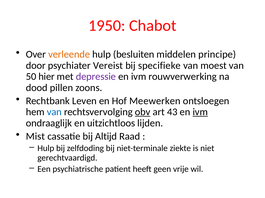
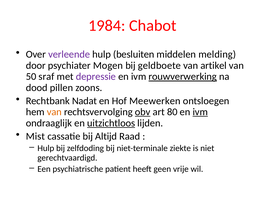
1950: 1950 -> 1984 (107, 26)
verleende colour: orange -> purple (69, 55)
principe: principe -> melding (217, 55)
Vereist: Vereist -> Mogen (108, 66)
specifieke: specifieke -> geldboete (159, 66)
moest: moest -> artikel (214, 66)
hier: hier -> sraf (46, 77)
rouwverwerking underline: none -> present (183, 77)
Leven: Leven -> Nadat (84, 101)
van colour: blue -> orange (54, 112)
43: 43 -> 80 (172, 112)
uitzichtloos underline: none -> present (111, 124)
